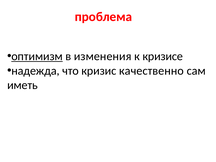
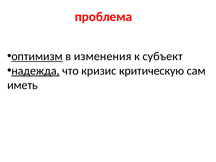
кризисе: кризисе -> субъект (163, 56)
надежда underline: none -> present (35, 71)
качественно: качественно -> критическую (152, 71)
